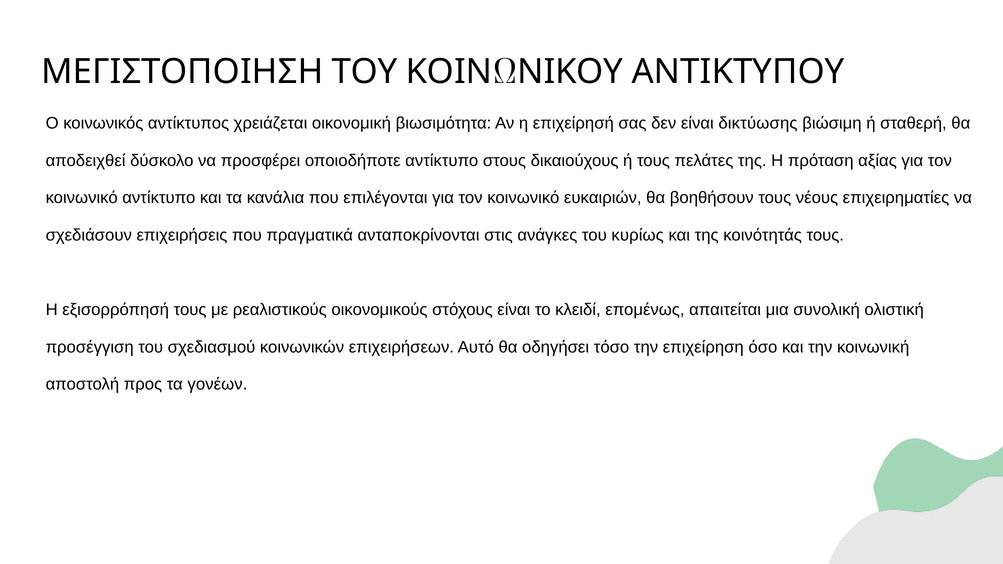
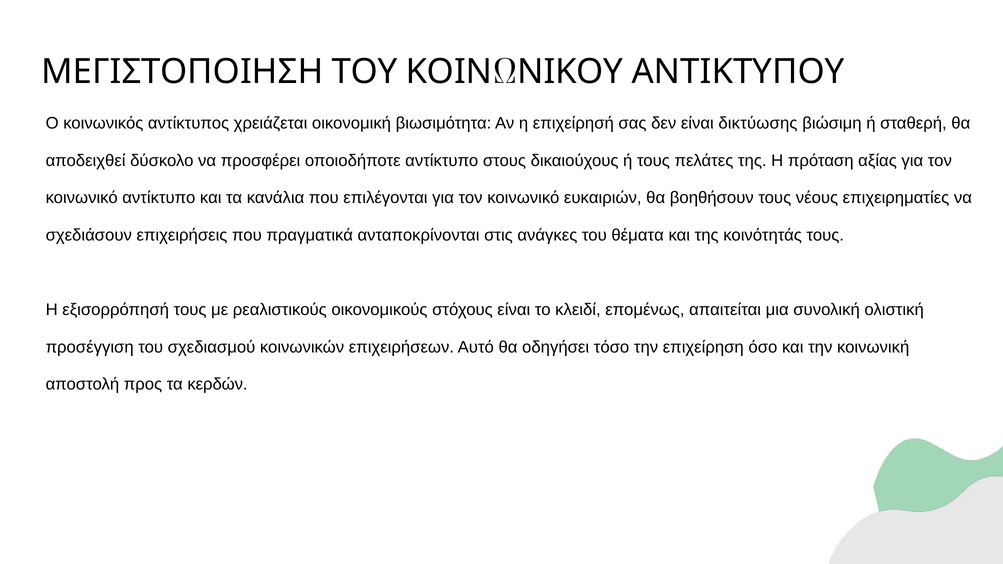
κυρίως: κυρίως -> θέματα (638, 235)
γονέων: γονέων -> κερδών (218, 384)
